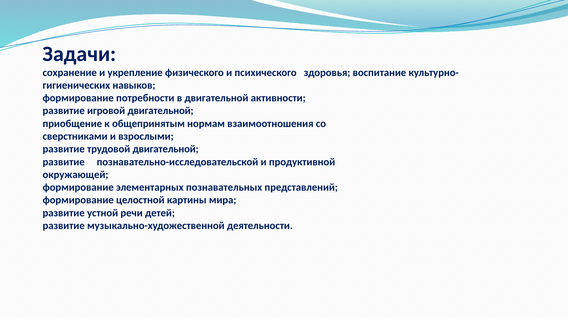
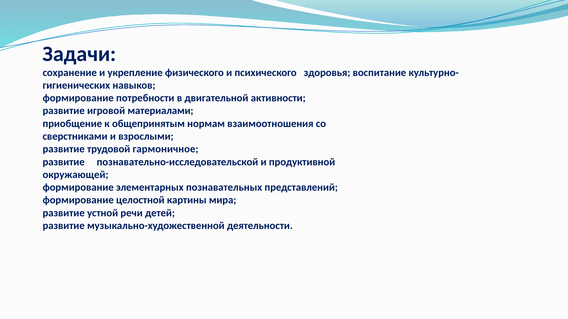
игровой двигательной: двигательной -> материалами (160, 111)
трудовой двигательной: двигательной -> гармоничное (166, 149)
